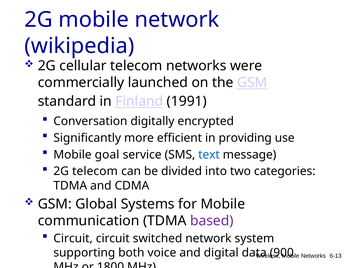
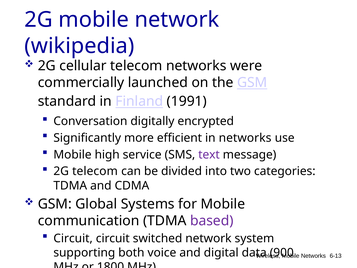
in providing: providing -> networks (245, 138)
goal: goal -> high (107, 154)
text colour: blue -> purple (209, 154)
